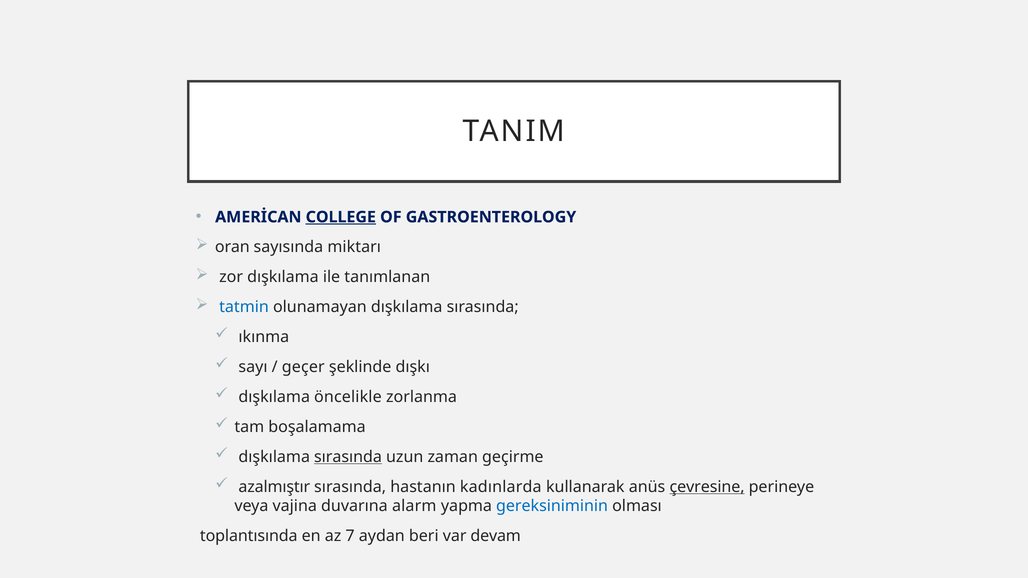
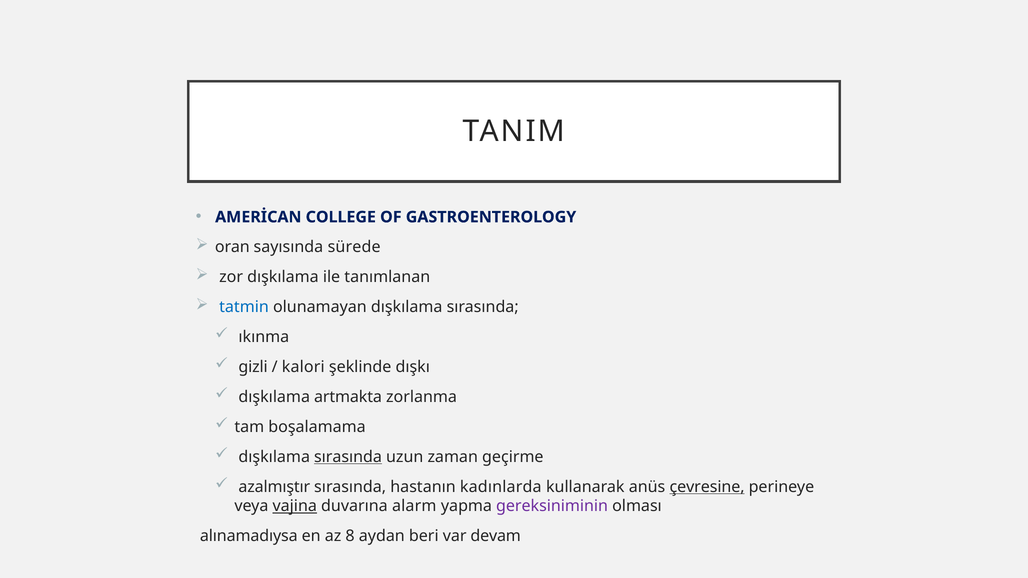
COLLEGE underline: present -> none (341, 217)
miktarı: miktarı -> sürede (354, 247)
sayı: sayı -> gizli (253, 367)
geçer: geçer -> kalori (303, 367)
öncelikle: öncelikle -> artmakta (348, 397)
vajina underline: none -> present (295, 506)
gereksiniminin colour: blue -> purple (552, 506)
toplantısında: toplantısında -> alınamadıysa (249, 536)
7: 7 -> 8 (350, 536)
